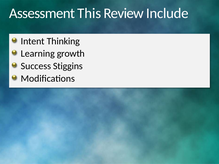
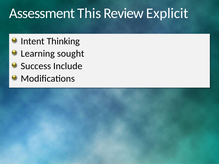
Include: Include -> Explicit (167, 13)
growth: growth -> sought (71, 54)
Stiggins: Stiggins -> Include (68, 66)
